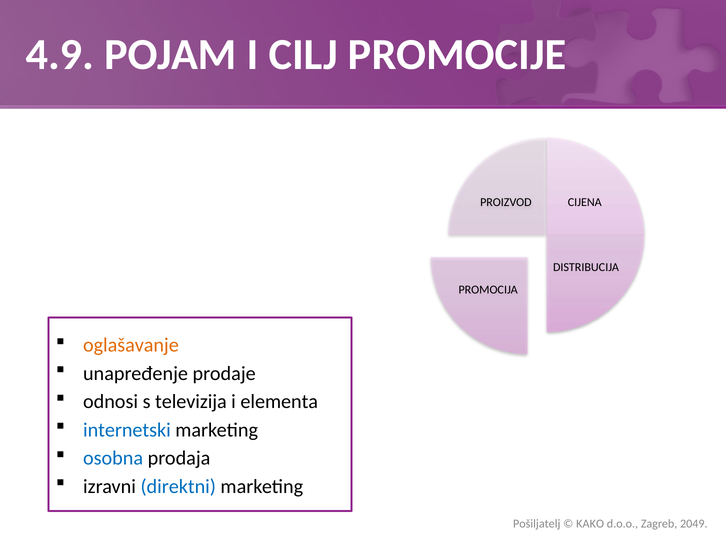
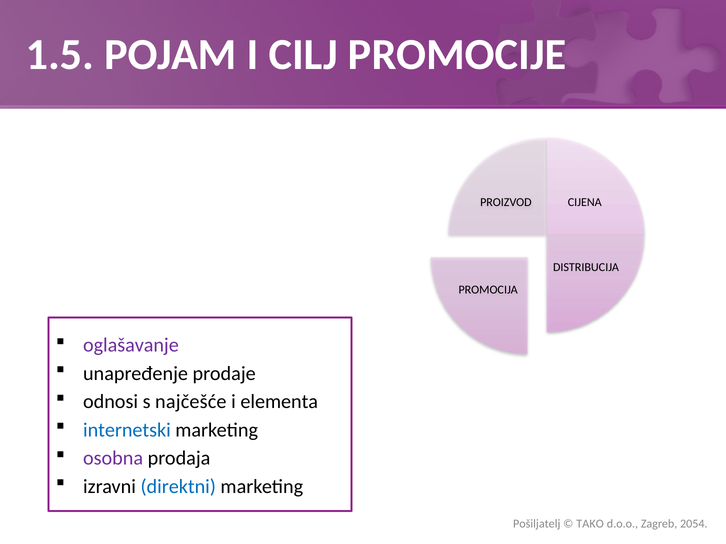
4.9: 4.9 -> 1.5 (60, 55)
oglašavanje colour: orange -> purple (131, 345)
televizija: televizija -> najčešće (191, 402)
osobna colour: blue -> purple (113, 459)
KAKO: KAKO -> TAKO (590, 524)
2049: 2049 -> 2054 (694, 524)
